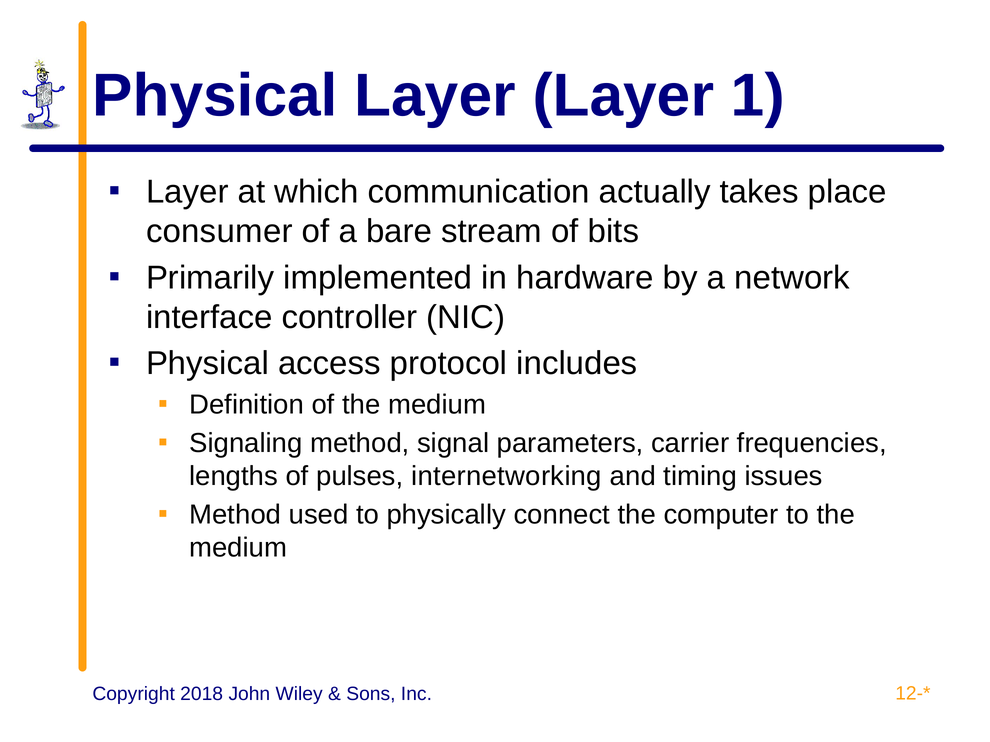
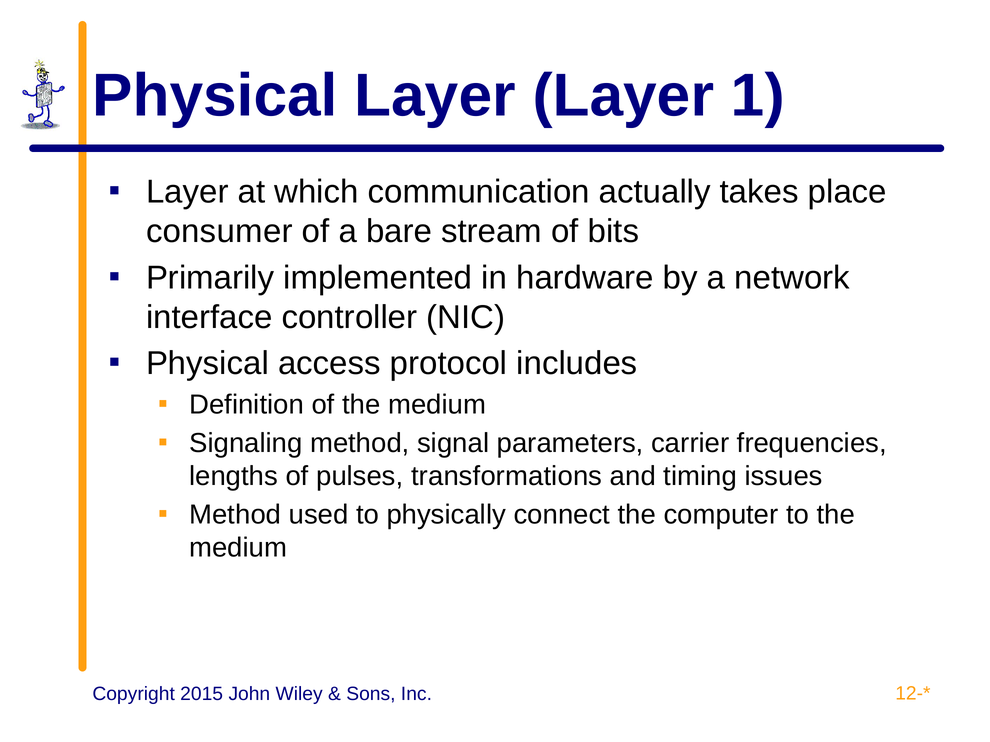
internetworking: internetworking -> transformations (507, 477)
2018: 2018 -> 2015 (202, 694)
